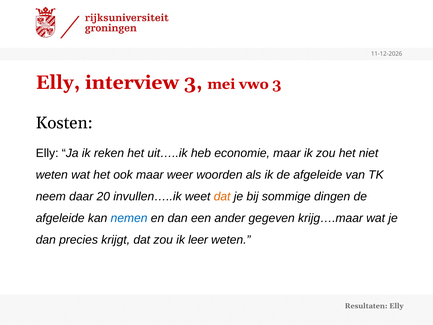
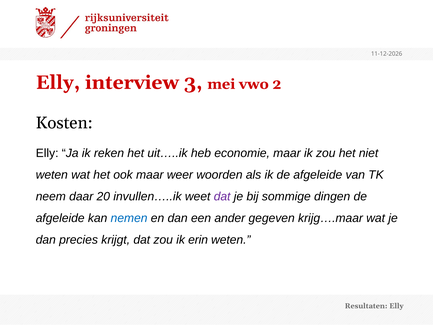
vwo 3: 3 -> 2 (277, 84)
dat colour: orange -> purple (222, 196)
leer: leer -> erin (198, 240)
